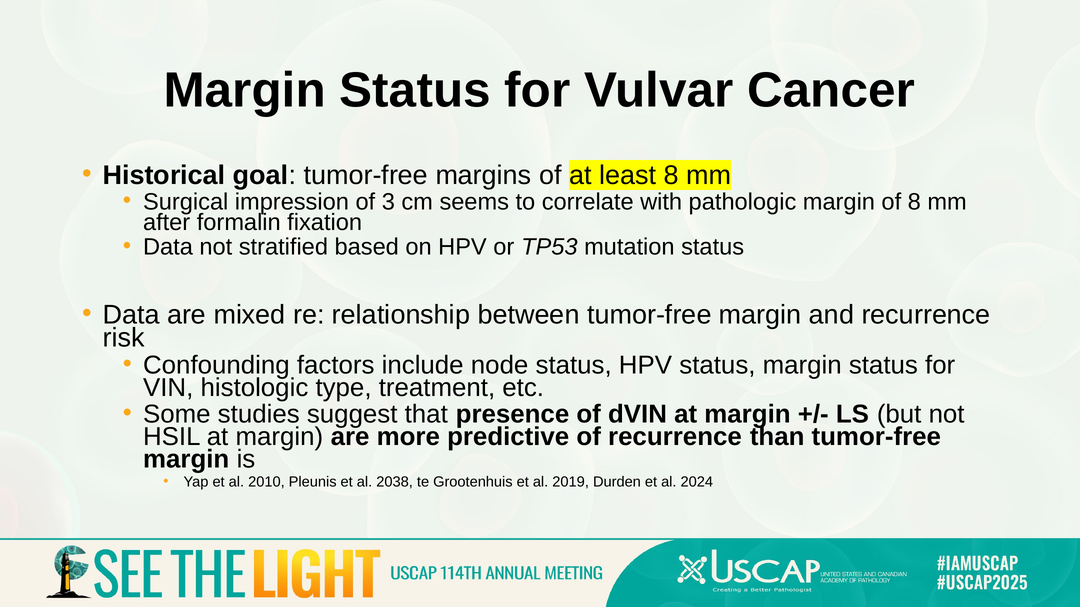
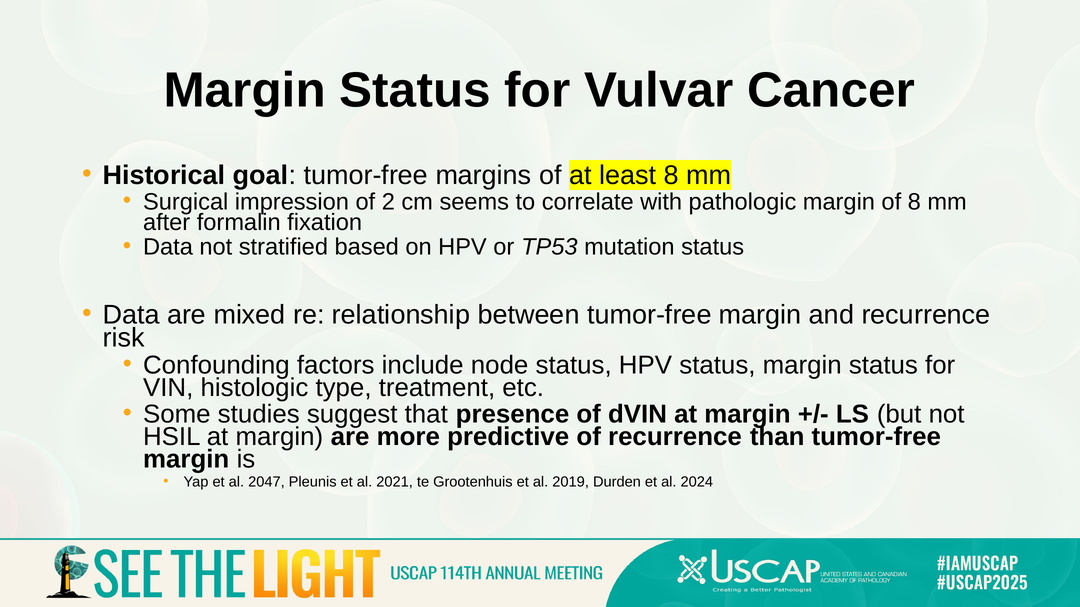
3: 3 -> 2 (388, 202)
2010: 2010 -> 2047 (266, 482)
2038: 2038 -> 2021 (395, 482)
